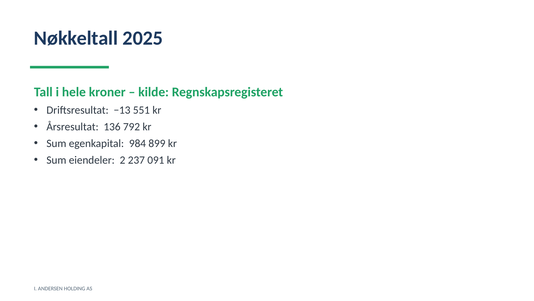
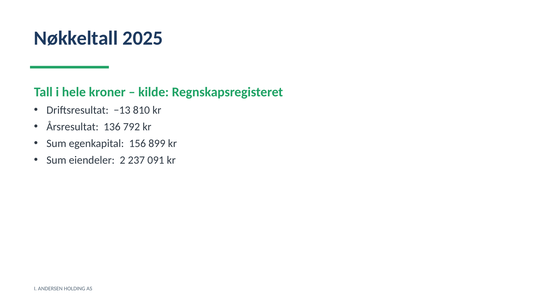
551: 551 -> 810 (141, 110)
984: 984 -> 156 (138, 143)
